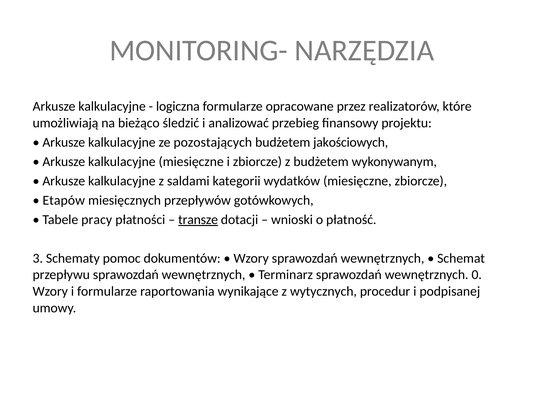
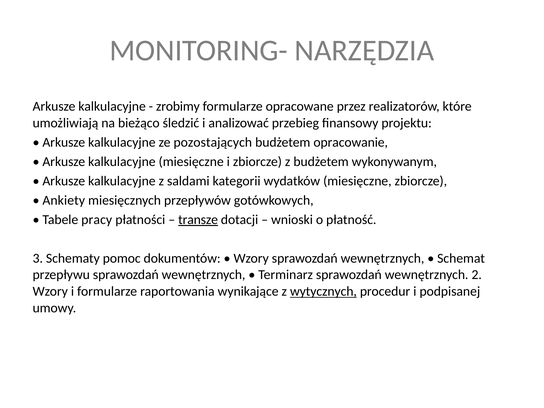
logiczna: logiczna -> zrobimy (178, 106)
jakościowych: jakościowych -> opracowanie (351, 142)
Etapów: Etapów -> Ankiety (64, 200)
0: 0 -> 2 (477, 275)
wytycznych underline: none -> present (323, 291)
